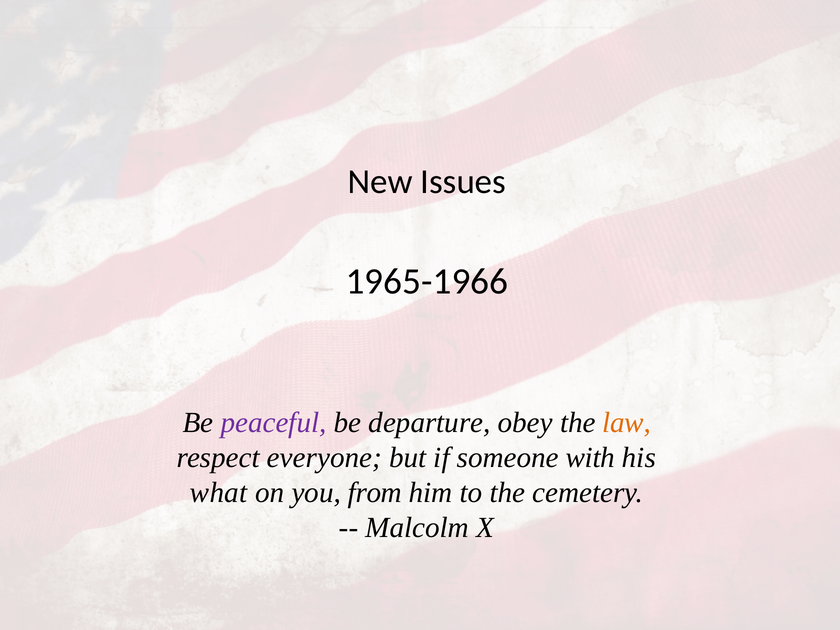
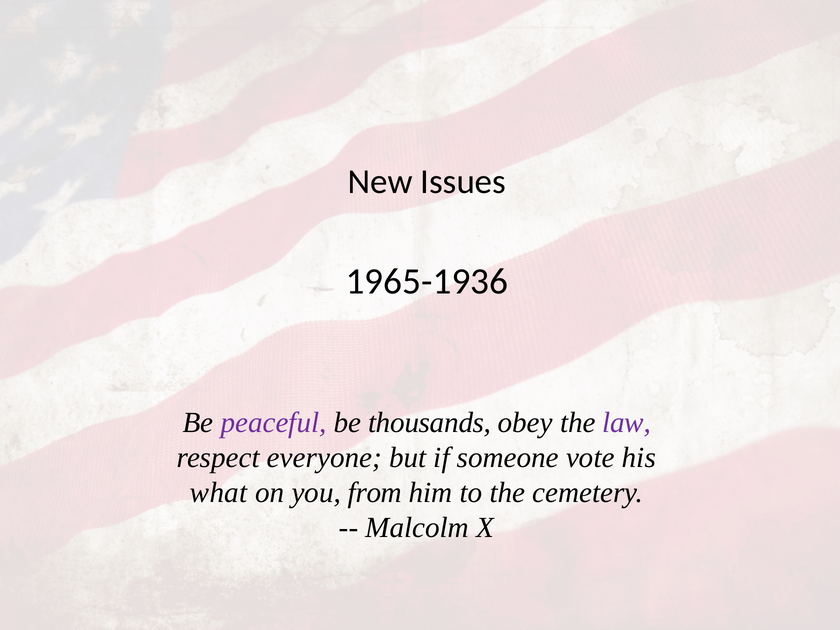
1965-1966: 1965-1966 -> 1965-1936 (427, 281)
departure: departure -> thousands (430, 423)
law colour: orange -> purple (627, 423)
with: with -> vote (590, 458)
